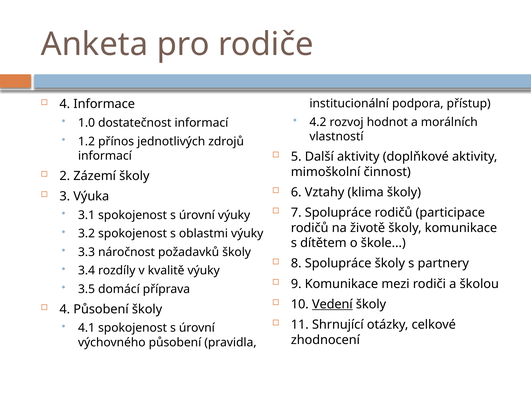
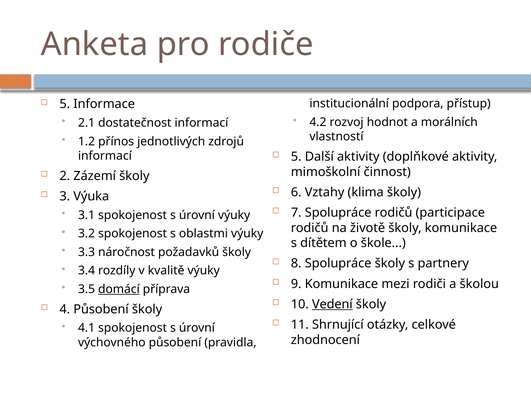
4: 4 -> 5 (65, 104)
1.0: 1.0 -> 2.1 (87, 123)
domácí underline: none -> present (119, 289)
